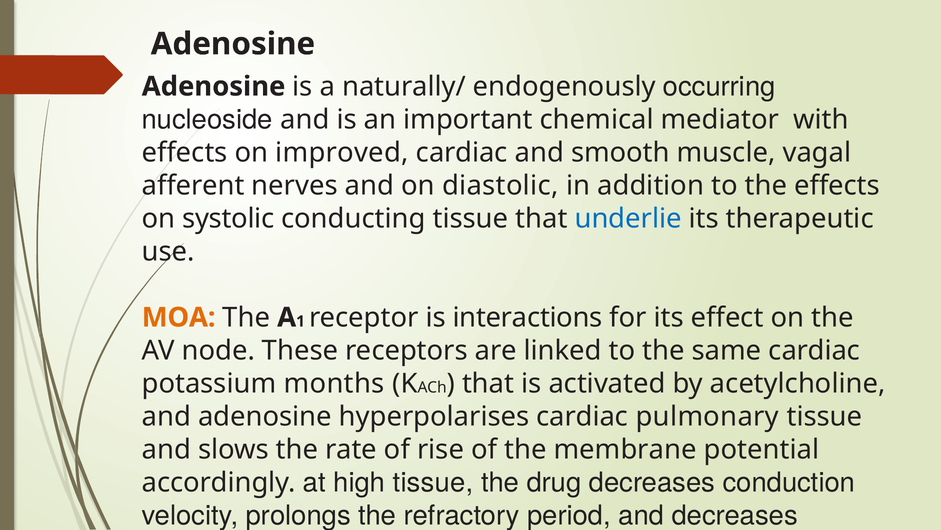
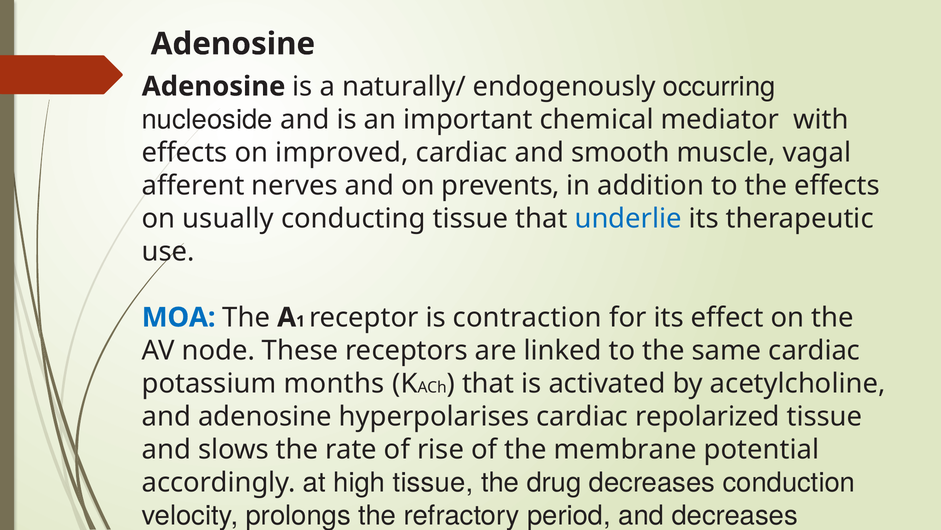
diastolic: diastolic -> prevents (501, 185)
systolic: systolic -> usually (228, 218)
MOA colour: orange -> blue (179, 317)
interactions: interactions -> contraction (527, 317)
pulmonary: pulmonary -> repolarized (708, 416)
